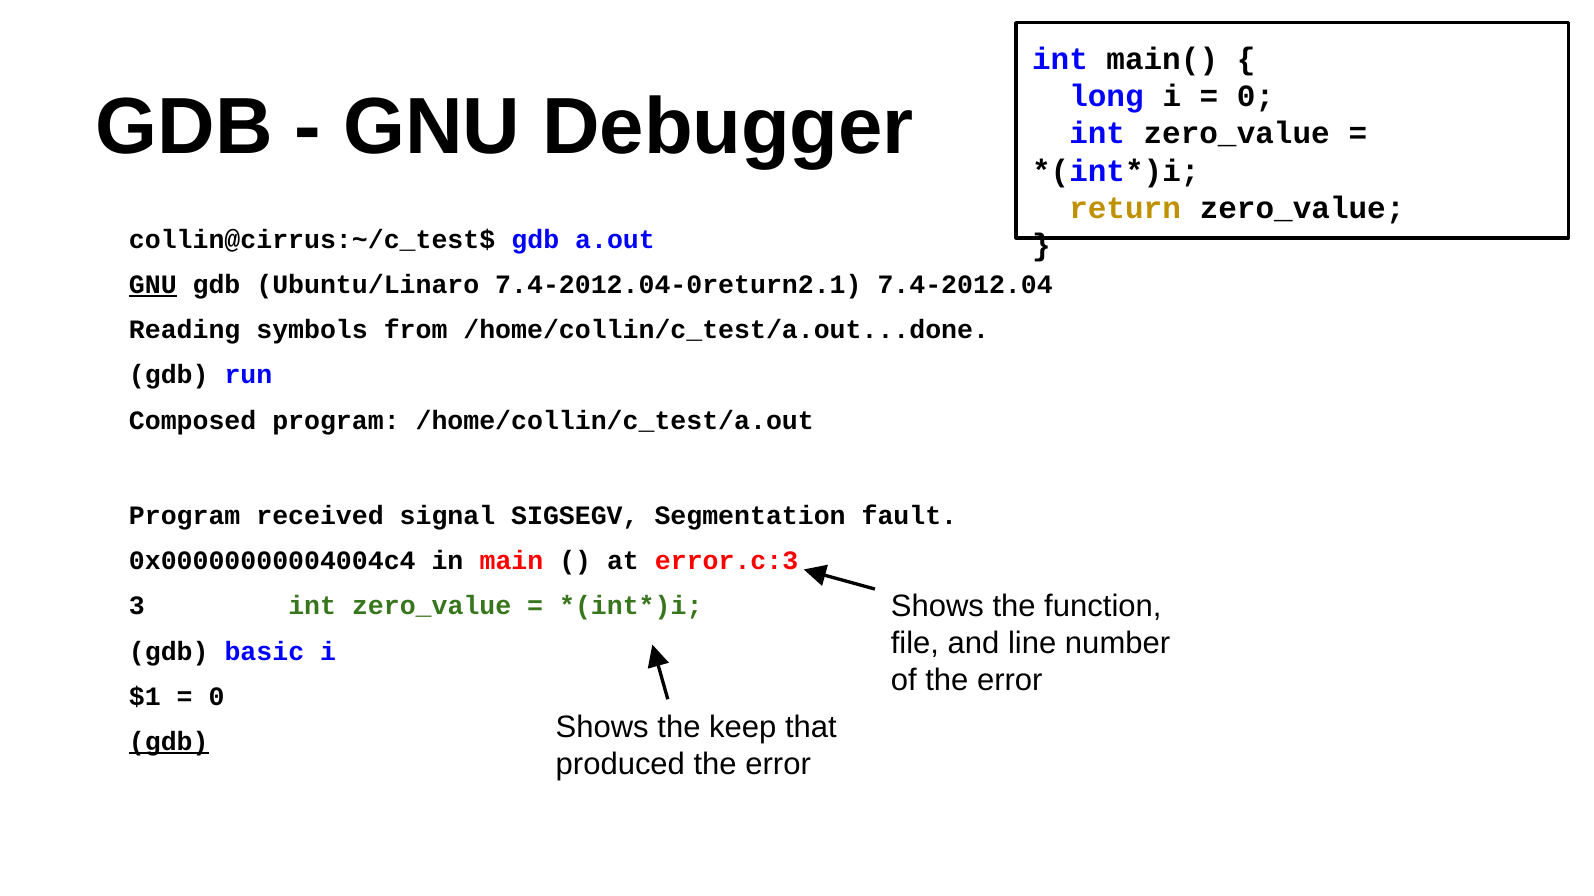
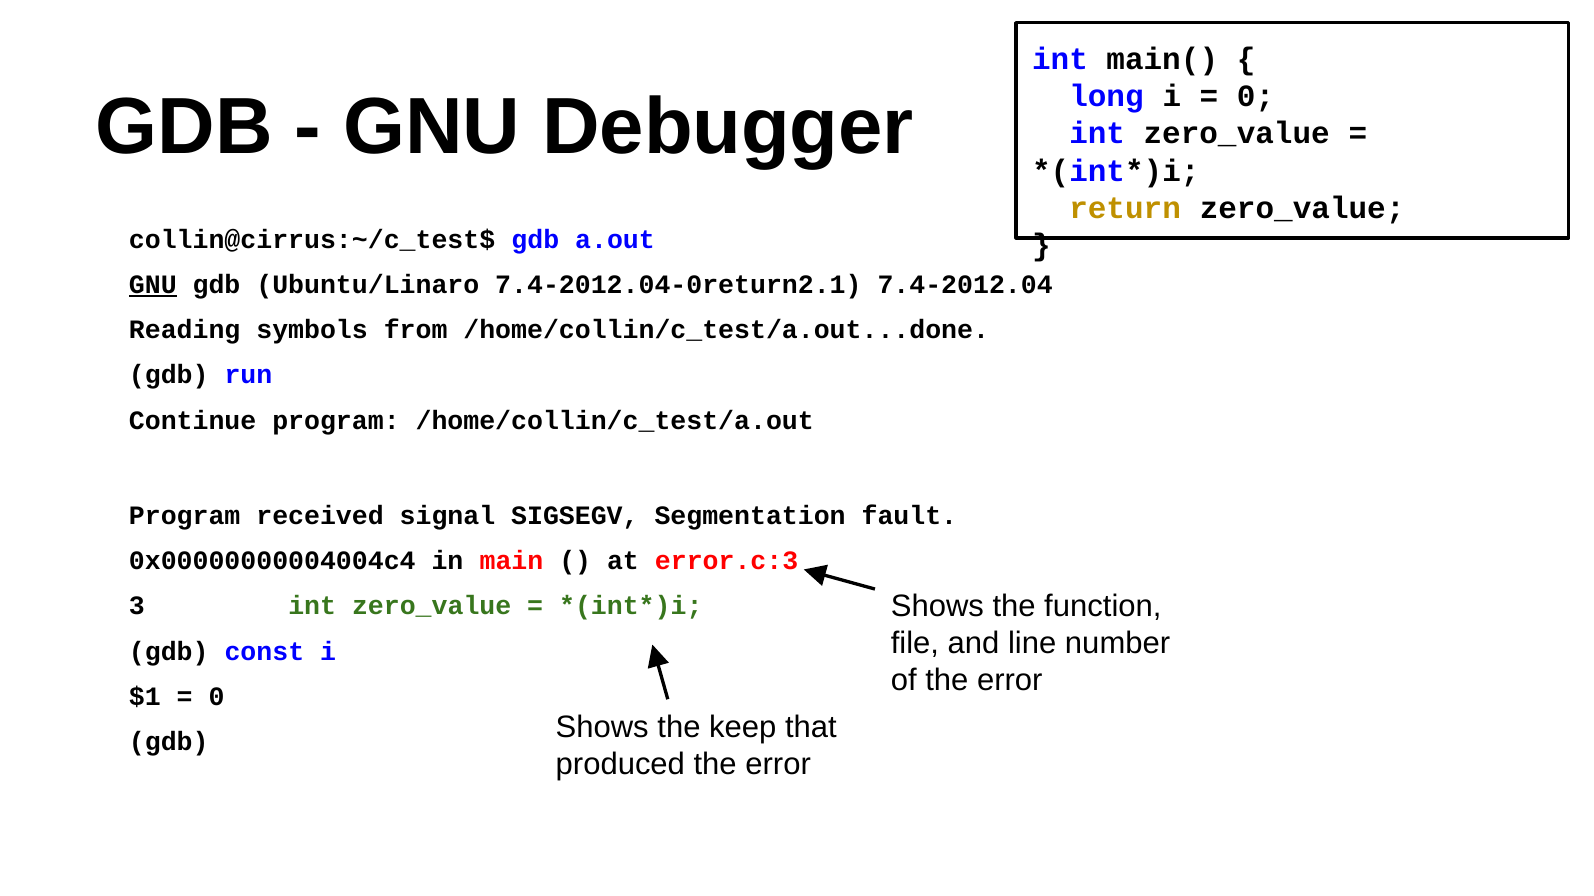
Composed: Composed -> Continue (193, 421)
basic: basic -> const (264, 652)
gdb underline: present -> none (169, 742)
